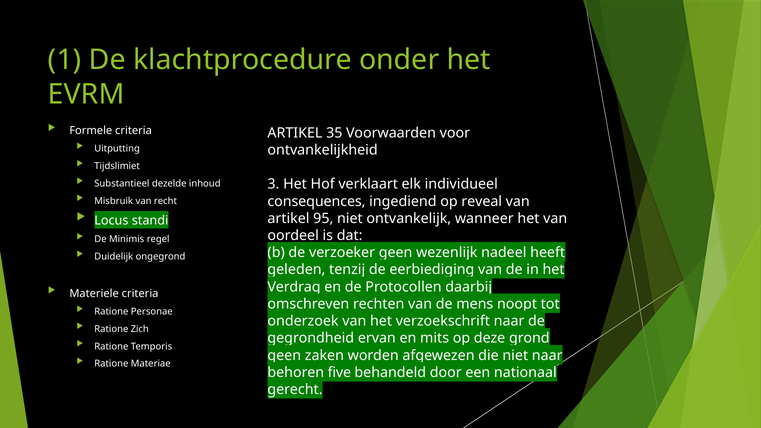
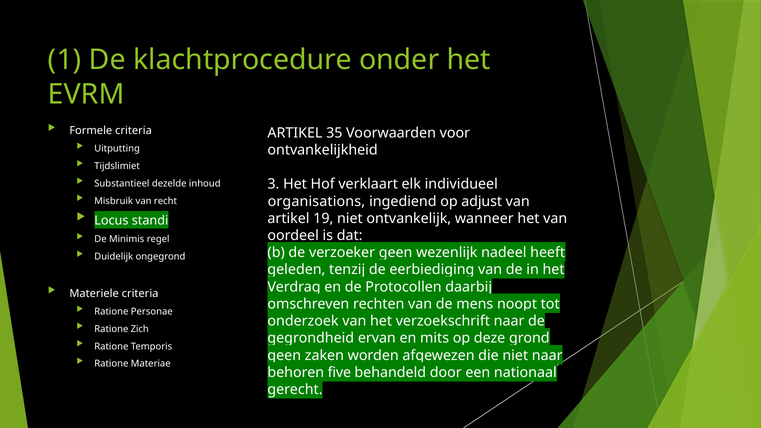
consequences: consequences -> organisations (316, 201)
reveal: reveal -> adjust (482, 201)
95: 95 -> 19 (323, 218)
